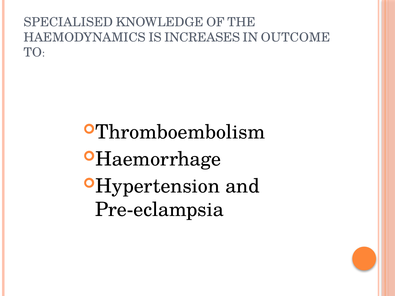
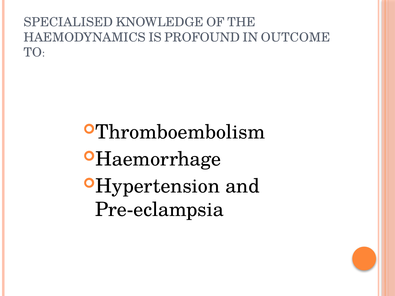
INCREASES: INCREASES -> PROFOUND (202, 37)
